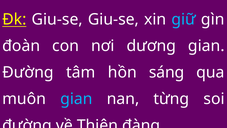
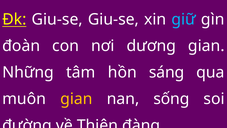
Đường: Đường -> Những (28, 72)
gian colour: light blue -> yellow (76, 99)
từng: từng -> sống (171, 99)
